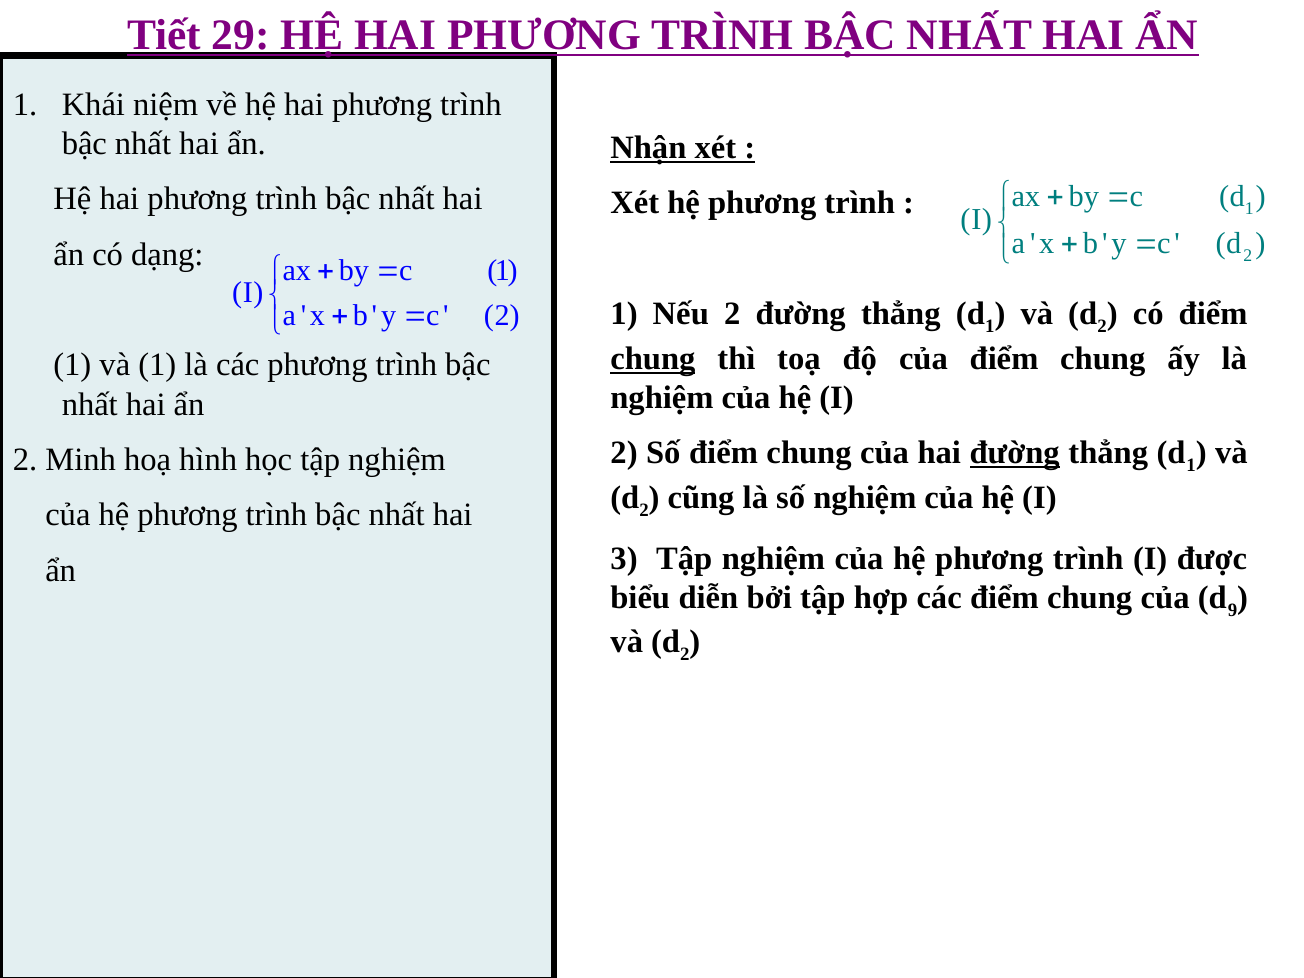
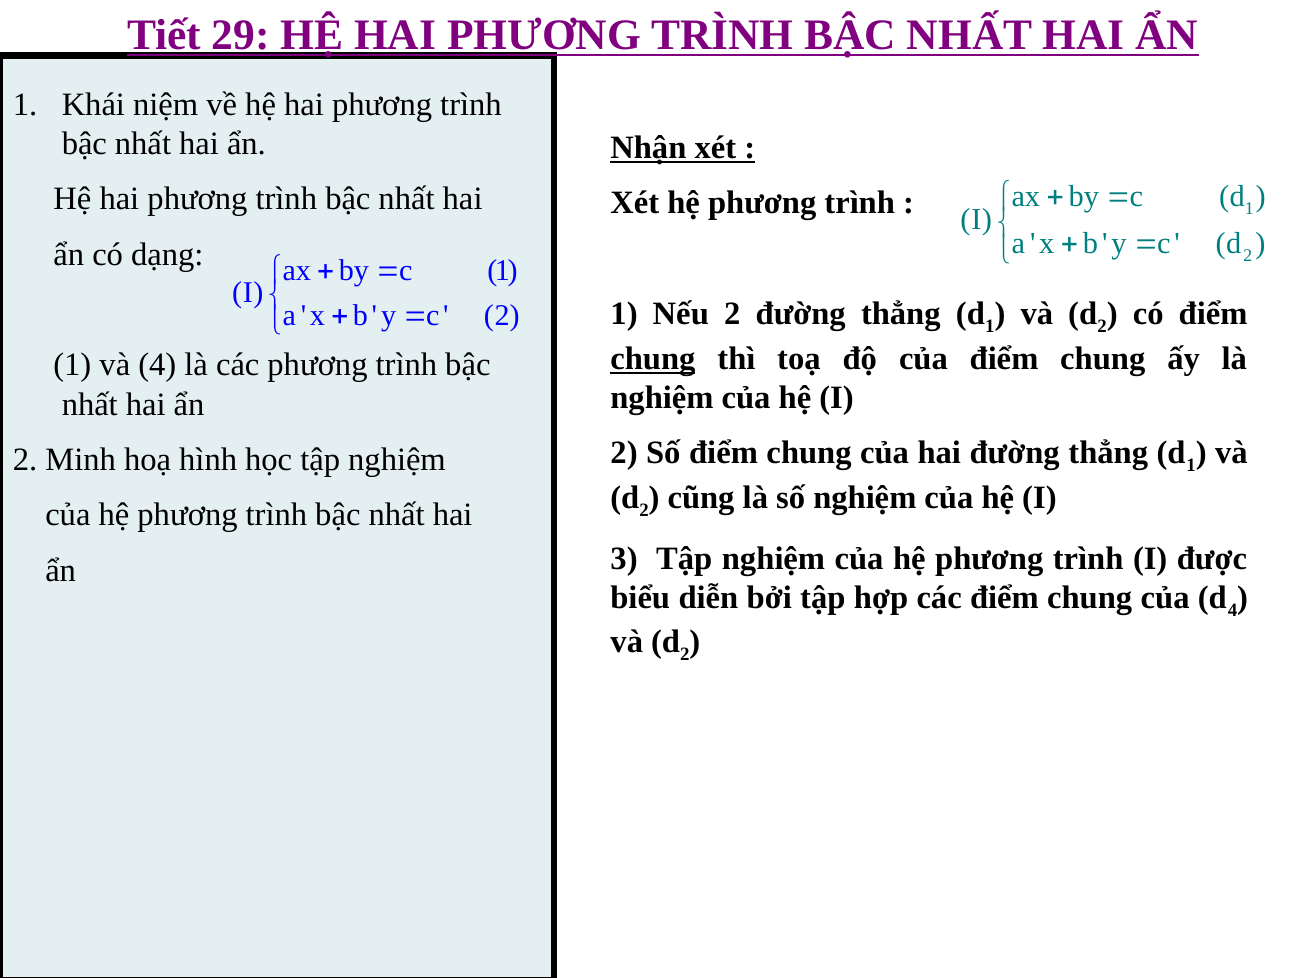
và 1: 1 -> 4 (157, 365)
đường underline: present -> none (1015, 453)
9: 9 -> 4 (1233, 610)
